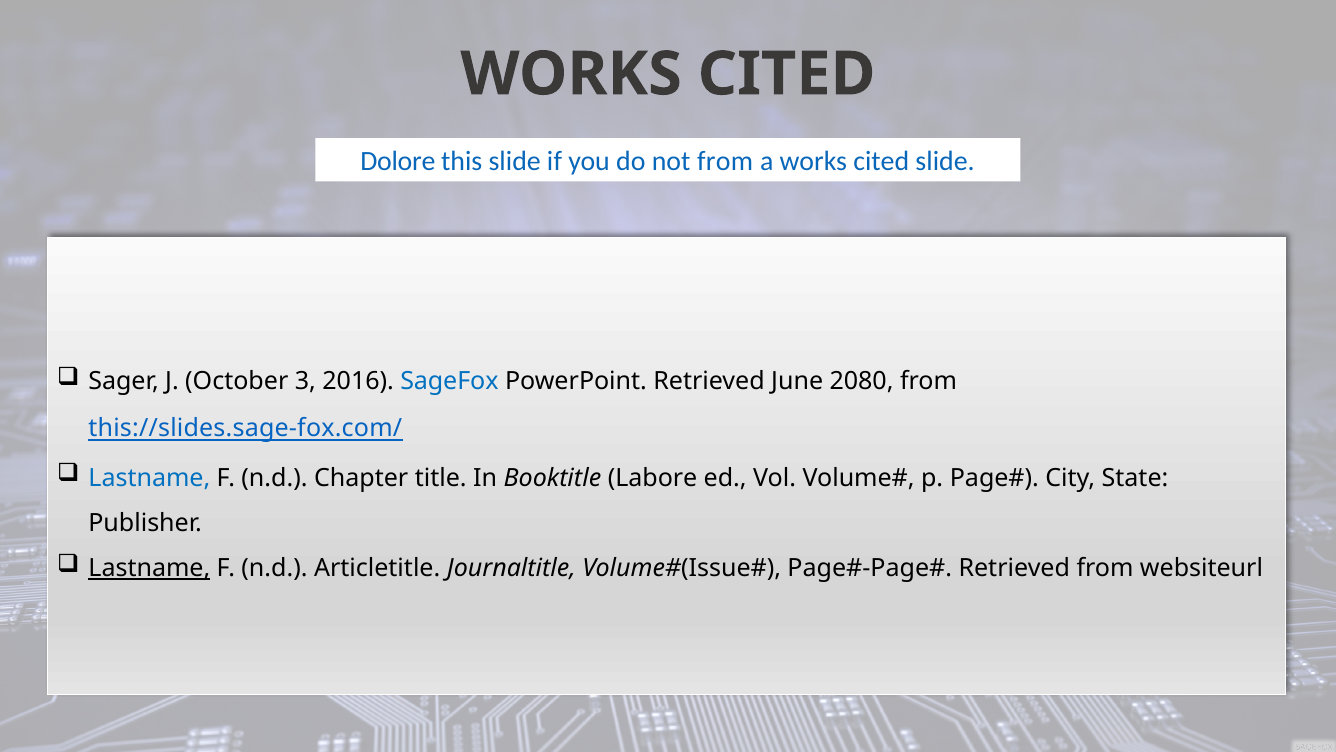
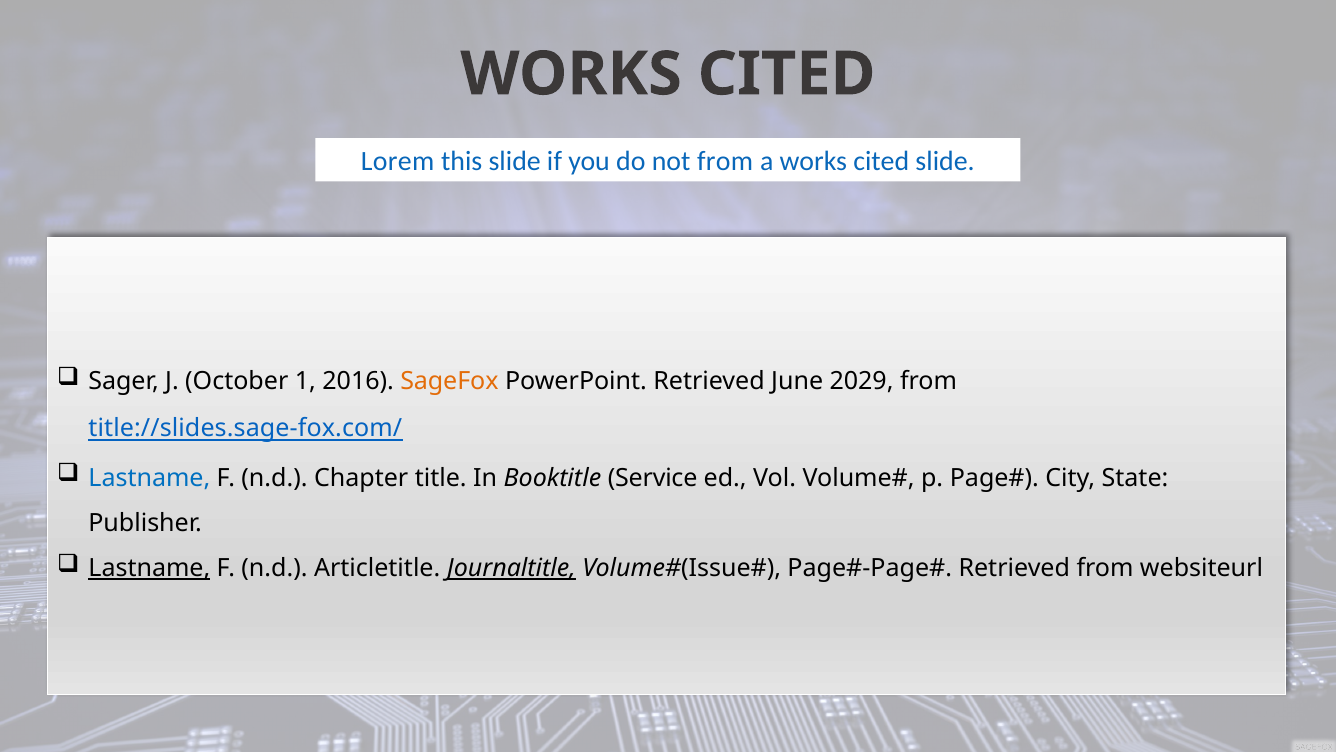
Dolore: Dolore -> Lorem (398, 162)
3: 3 -> 1 (305, 381)
SageFox colour: blue -> orange (449, 381)
2080: 2080 -> 2029 (862, 381)
this://slides.sage-fox.com/: this://slides.sage-fox.com/ -> title://slides.sage-fox.com/ (245, 428)
Labore: Labore -> Service (653, 478)
Journaltitle underline: none -> present (511, 568)
